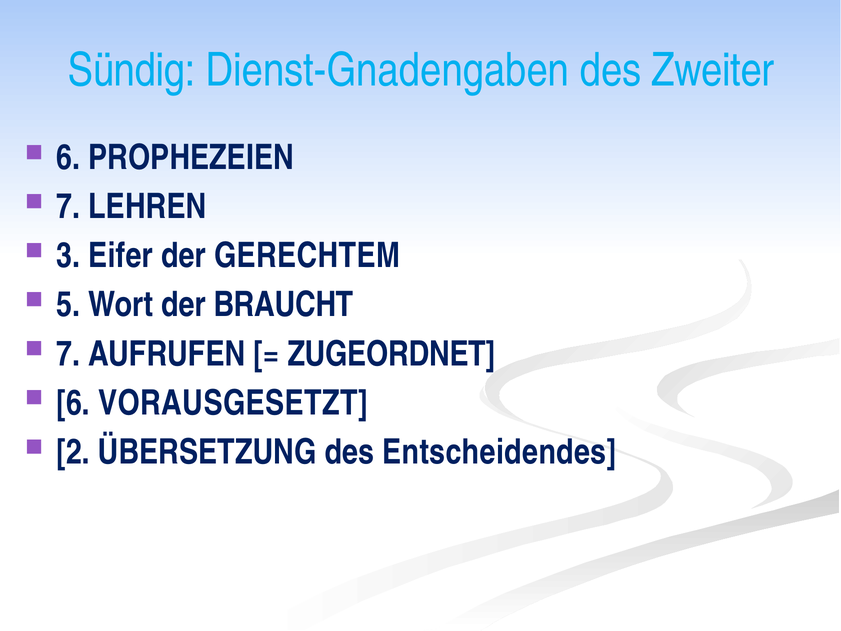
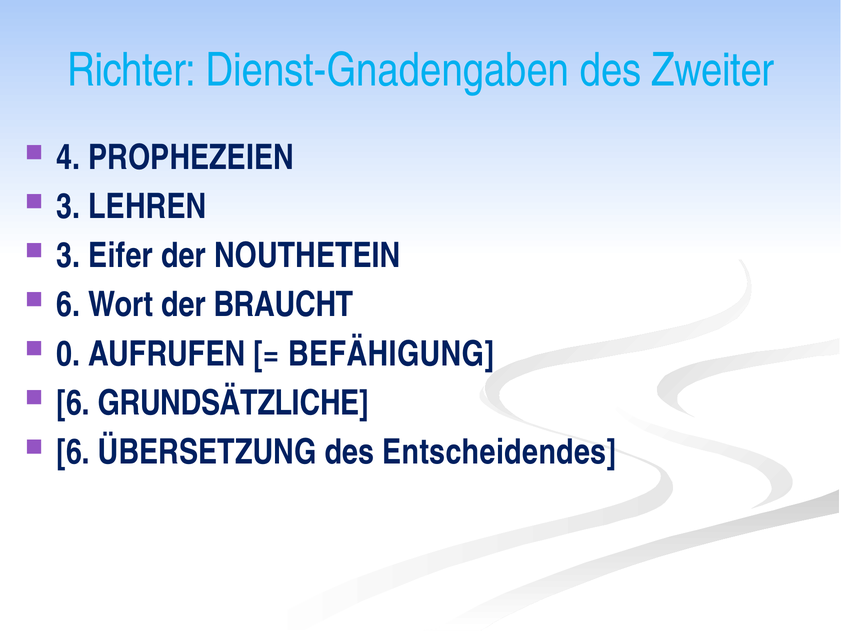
Sündig: Sündig -> Richter (132, 70)
6: 6 -> 4 (68, 158)
7: 7 -> 3 (68, 207)
GERECHTEM: GERECHTEM -> NOUTHETEIN (307, 256)
5: 5 -> 6 (68, 305)
7: 7 -> 0 (68, 354)
ZUGEORDNET: ZUGEORDNET -> BEFÄHIGUNG (391, 354)
VORAUSGESETZT: VORAUSGESETZT -> GRUNDSÄTZLICHE (233, 403)
2: 2 -> 6 (73, 452)
